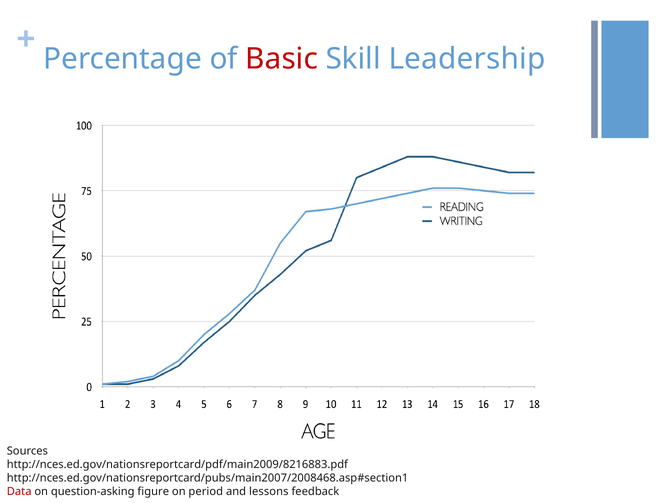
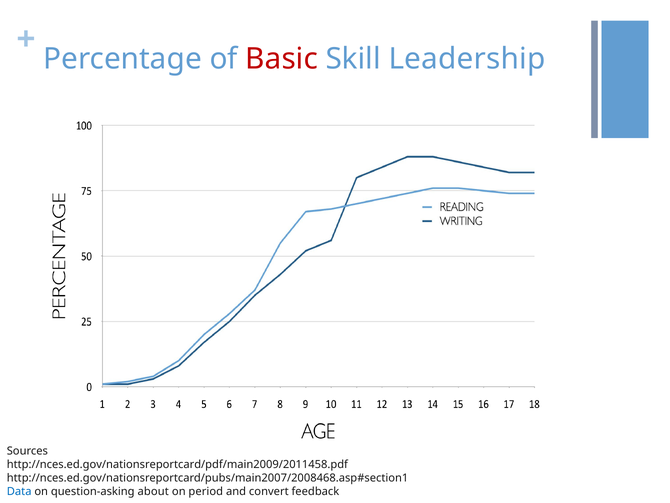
http://nces.ed.gov/nationsreportcard/pdf/main2009/8216883.pdf: http://nces.ed.gov/nationsreportcard/pdf/main2009/8216883.pdf -> http://nces.ed.gov/nationsreportcard/pdf/main2009/2011458.pdf (177, 464)
Data colour: red -> blue (19, 491)
figure: figure -> about (153, 491)
lessons: lessons -> convert (269, 491)
